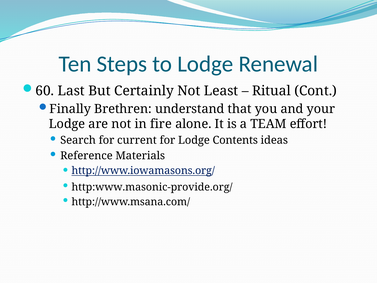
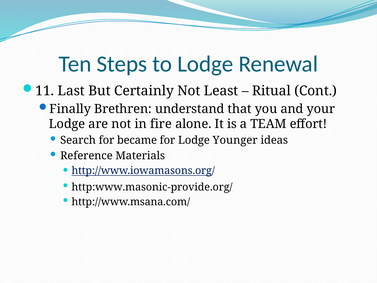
60: 60 -> 11 (45, 91)
current: current -> became (137, 140)
Contents: Contents -> Younger (235, 140)
